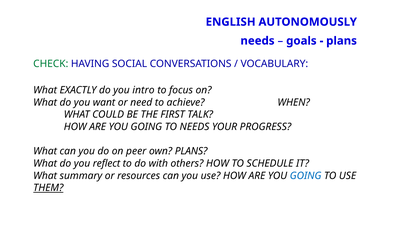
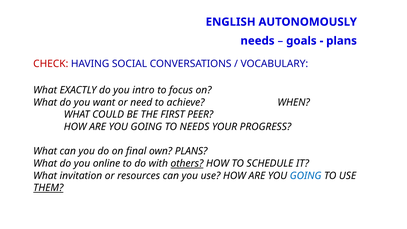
CHECK colour: green -> red (51, 64)
TALK: TALK -> PEER (200, 115)
peer: peer -> final (136, 151)
reflect: reflect -> online (107, 163)
others underline: none -> present (187, 163)
summary: summary -> invitation (81, 176)
